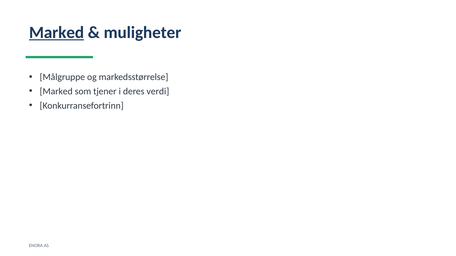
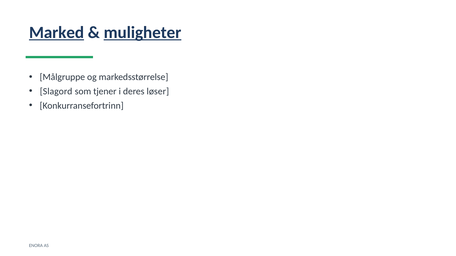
muligheter underline: none -> present (142, 33)
Marked: Marked -> Slagord (56, 91)
verdi: verdi -> løser (158, 91)
